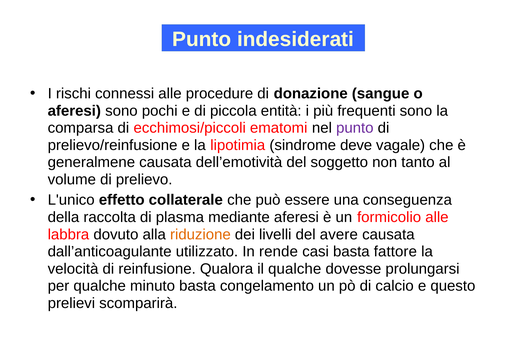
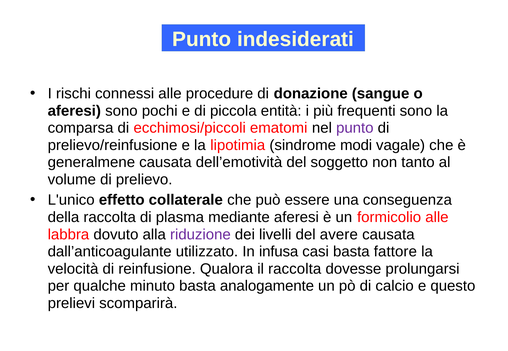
deve: deve -> modi (356, 145)
riduzione colour: orange -> purple (200, 235)
rende: rende -> infusa (279, 252)
il qualche: qualche -> raccolta (295, 269)
congelamento: congelamento -> analogamente (267, 287)
